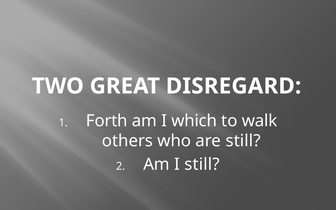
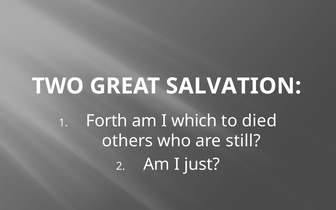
DISREGARD: DISREGARD -> SALVATION (234, 86)
walk: walk -> died (259, 121)
I still: still -> just (202, 164)
